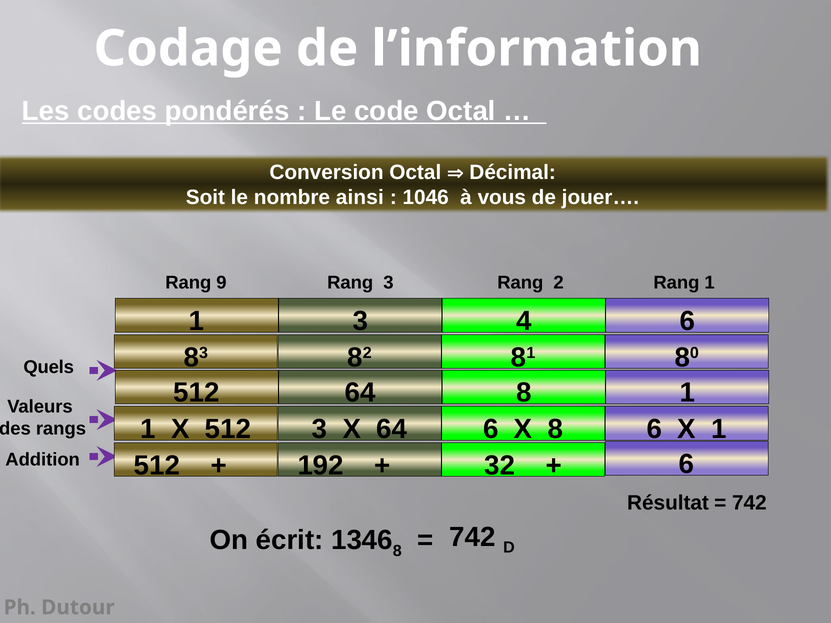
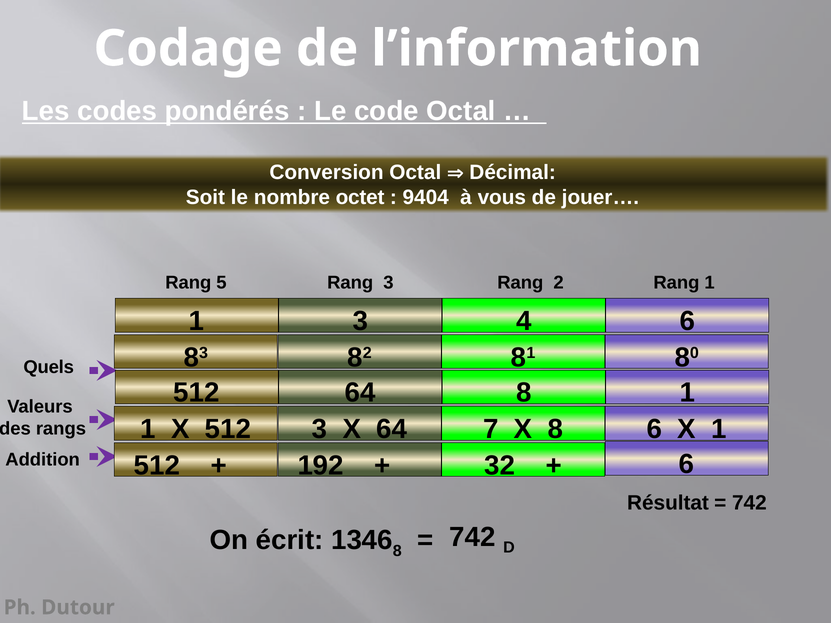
ainsi: ainsi -> octet (360, 198)
1046: 1046 -> 9404 (426, 198)
9: 9 -> 5 (221, 283)
64 6: 6 -> 7 (491, 429)
